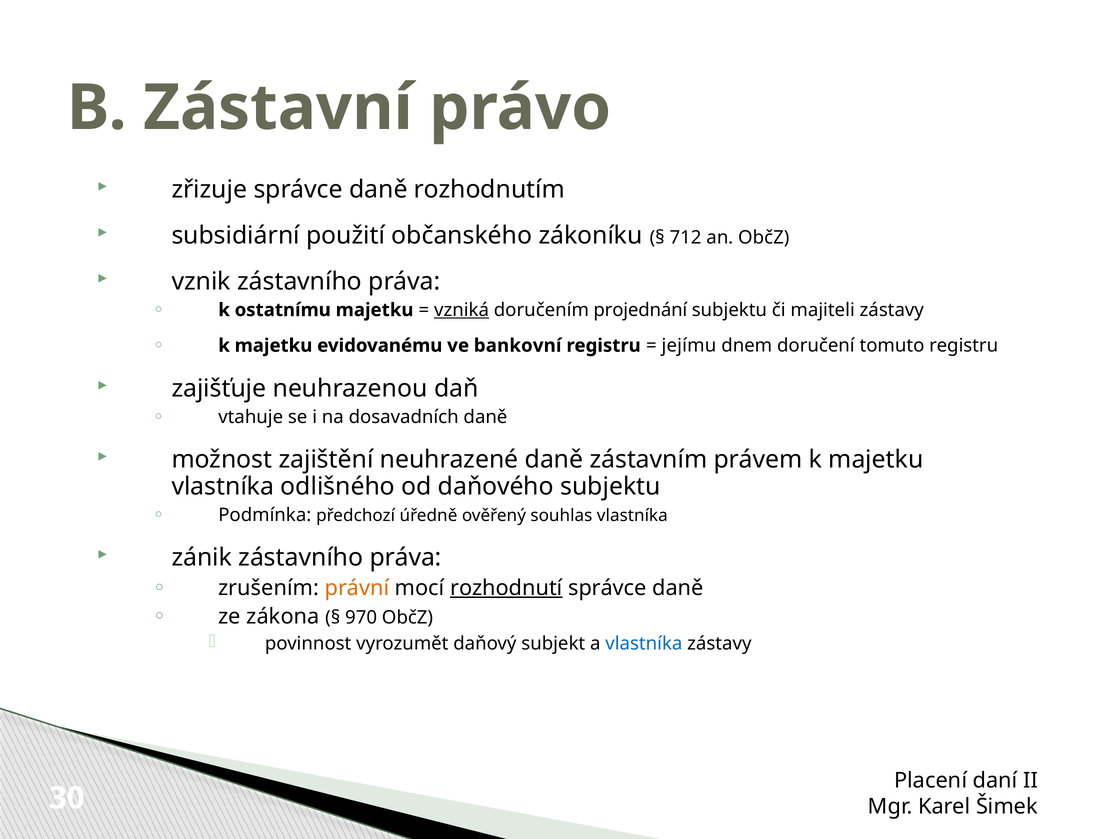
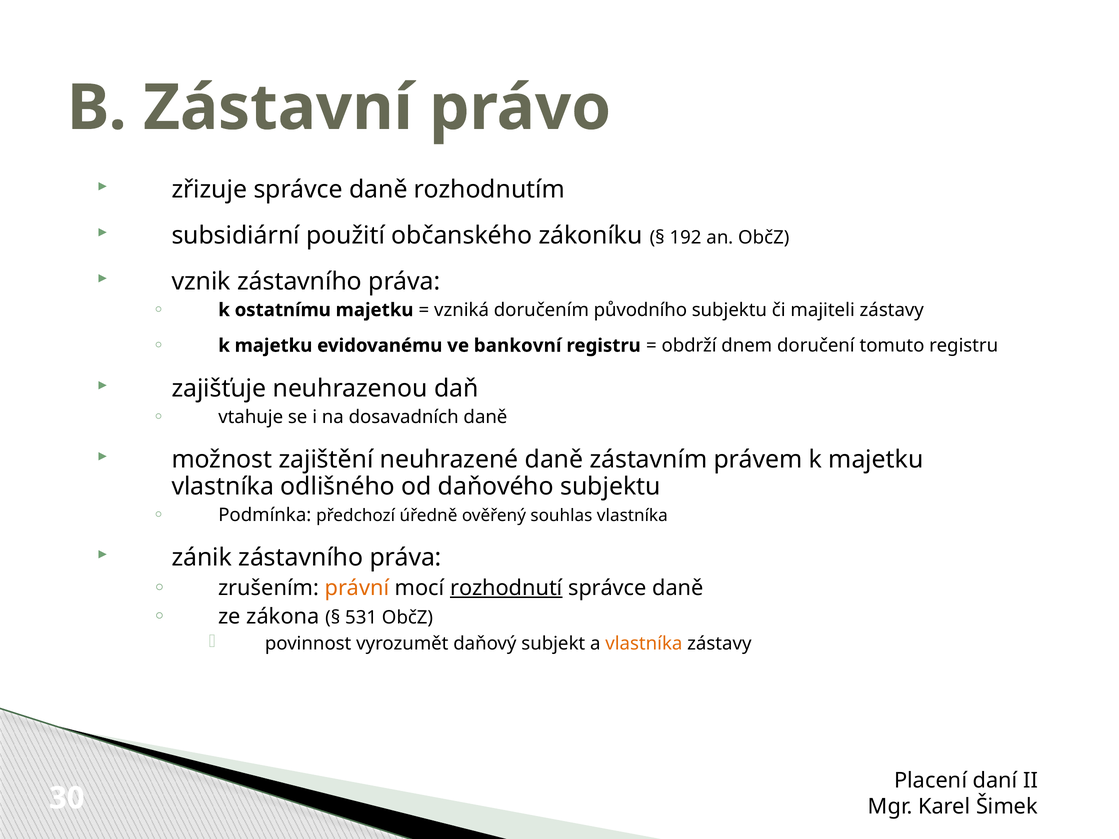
712: 712 -> 192 (686, 238)
vzniká underline: present -> none (462, 310)
projednání: projednání -> původního (640, 310)
jejímu: jejímu -> obdrží (689, 346)
970: 970 -> 531 (361, 618)
vlastníka colour: blue -> orange (644, 644)
